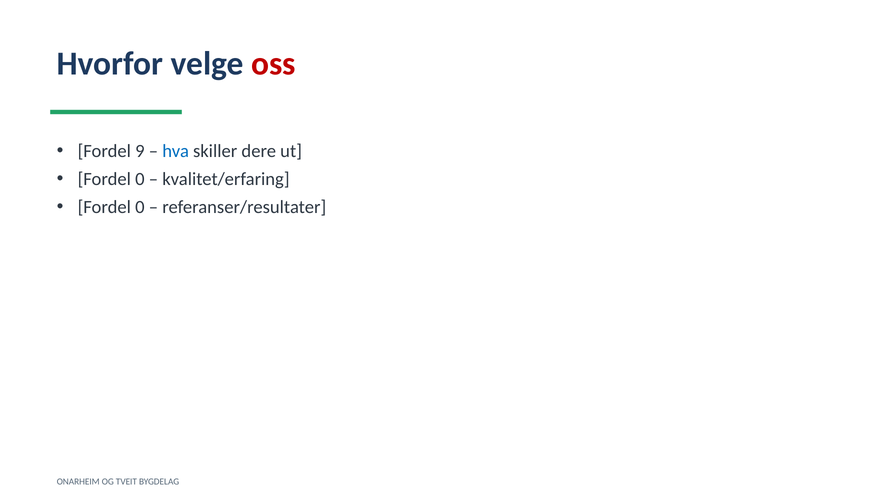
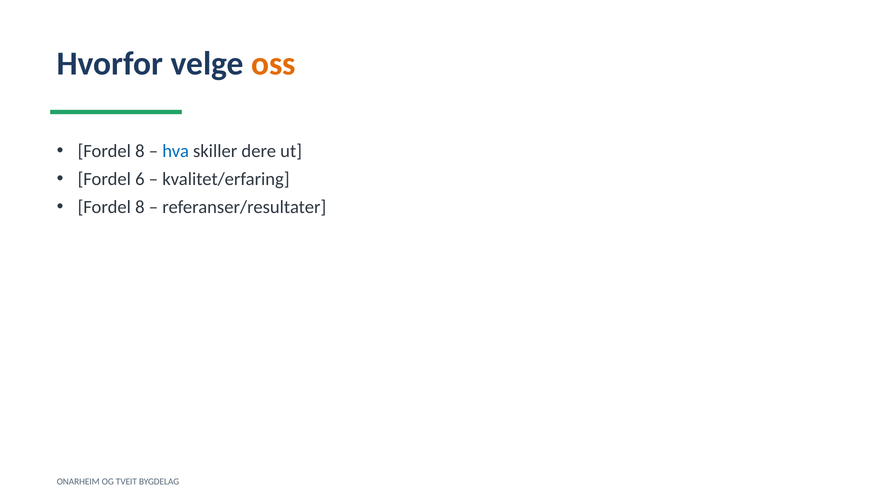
oss colour: red -> orange (273, 64)
9: 9 -> 8 (140, 151)
0: 0 -> 6 (140, 179)
0: 0 -> 8 (140, 207)
